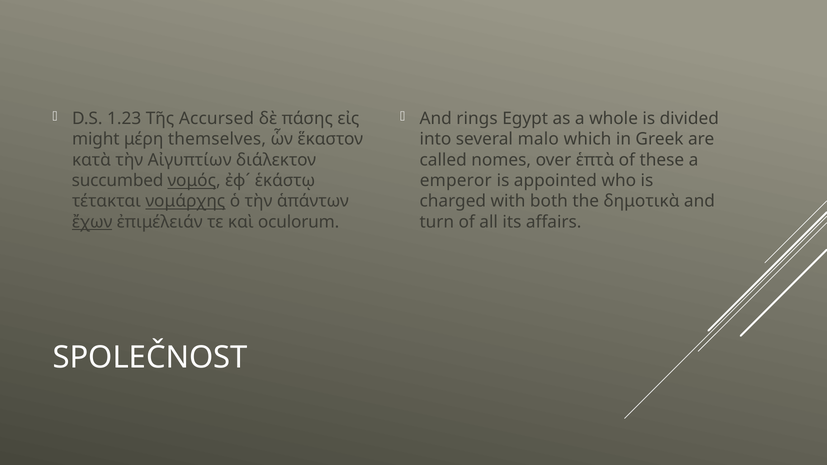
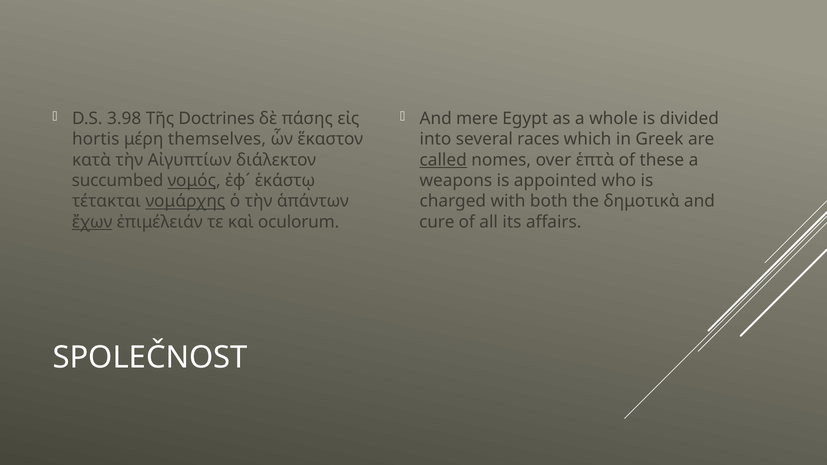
1.23: 1.23 -> 3.98 (124, 119)
Accursed: Accursed -> Doctrines (217, 119)
rings: rings -> mere (477, 119)
might: might -> hortis (96, 139)
malo: malo -> races (538, 139)
called underline: none -> present (443, 160)
emperor: emperor -> weapons (456, 181)
turn: turn -> cure (437, 222)
